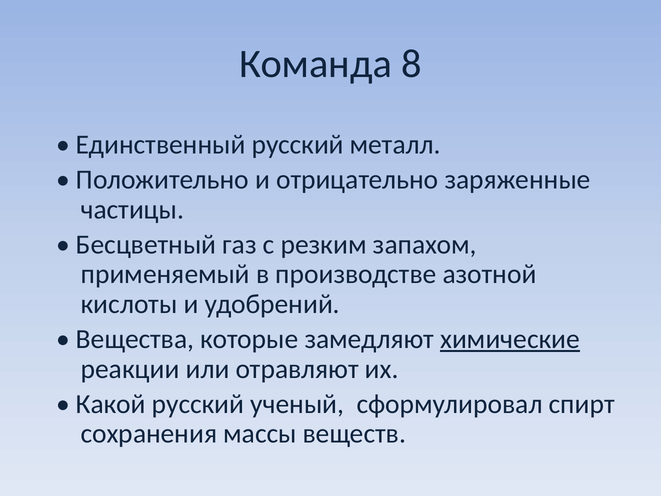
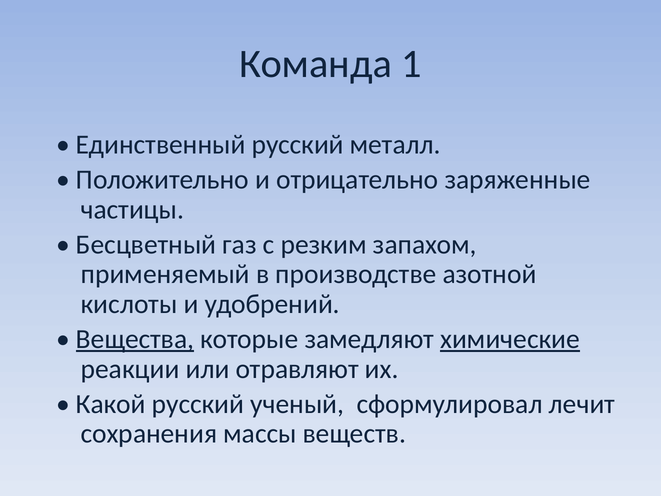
8: 8 -> 1 (411, 64)
Вещества underline: none -> present (135, 339)
спирт: спирт -> лечит (582, 404)
